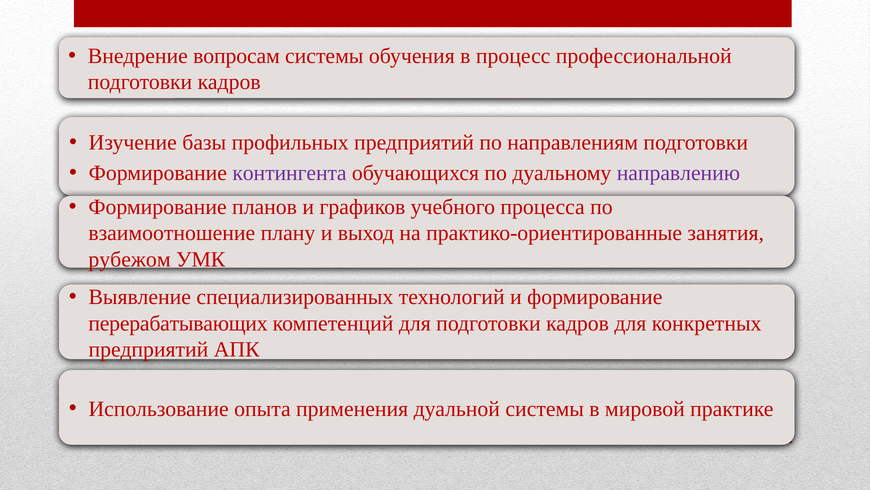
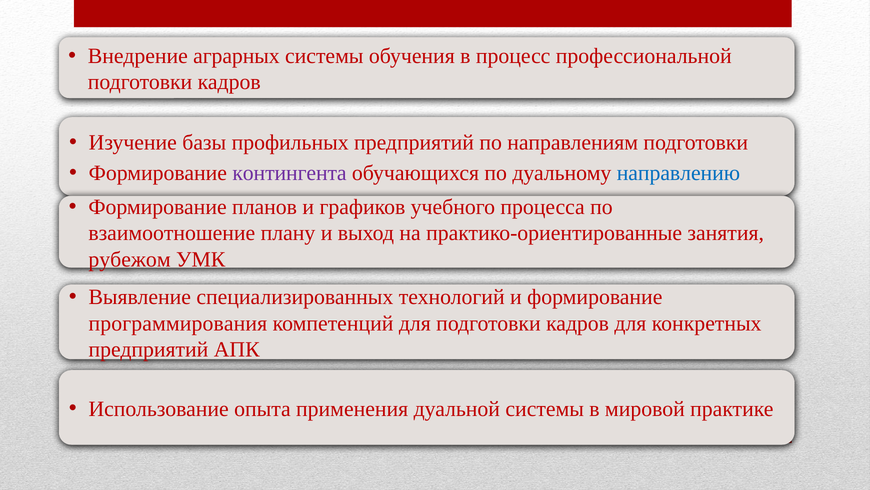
вопросам: вопросам -> аграрных (236, 56)
направлению colour: purple -> blue (678, 173)
перерабатывающих: перерабатывающих -> программирования (178, 323)
